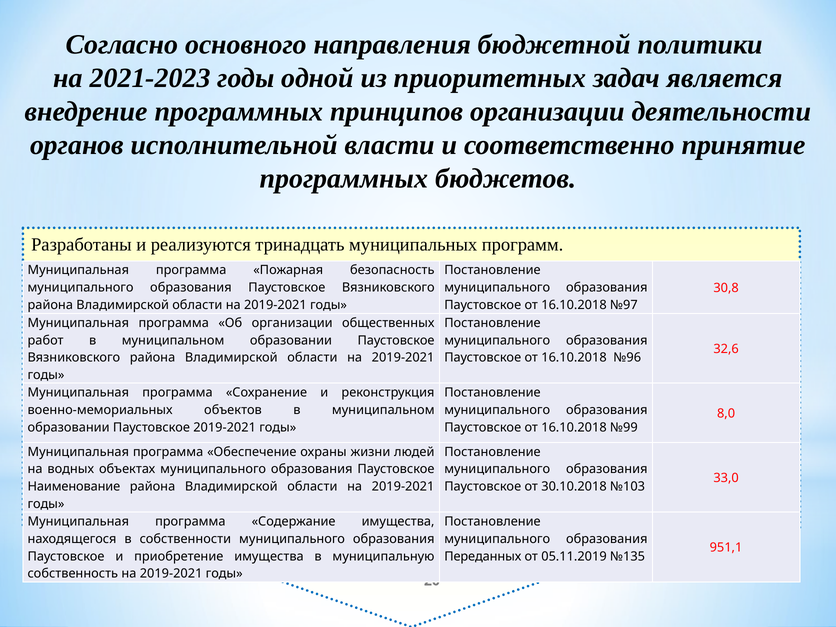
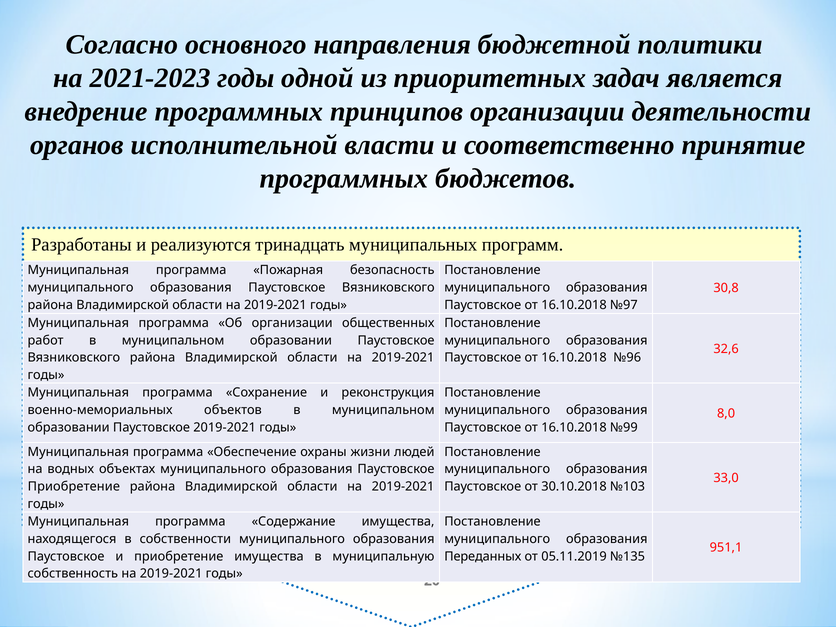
Наименование: Наименование -> Приобретение (74, 487)
